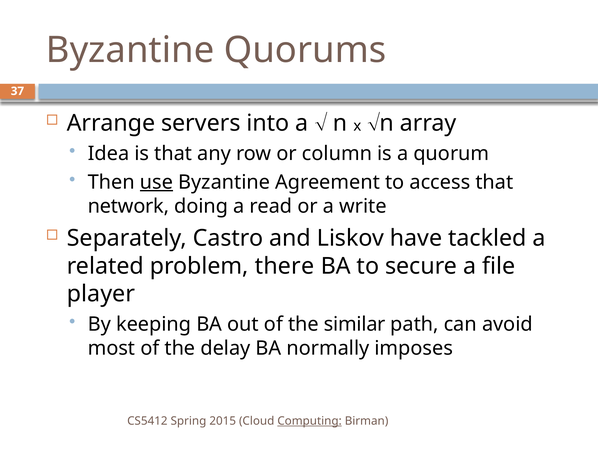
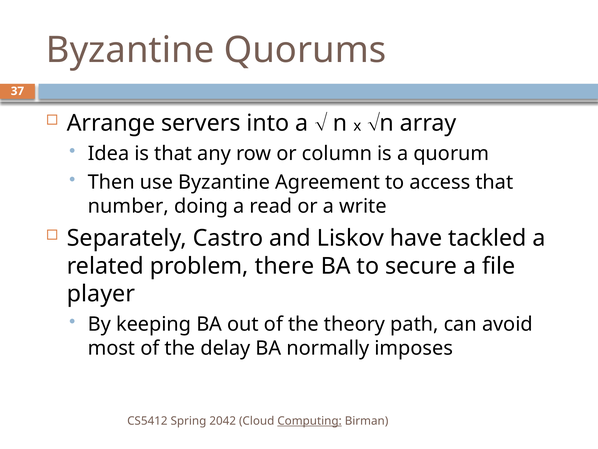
use underline: present -> none (156, 182)
network: network -> number (128, 206)
similar: similar -> theory (355, 324)
2015: 2015 -> 2042 (223, 420)
